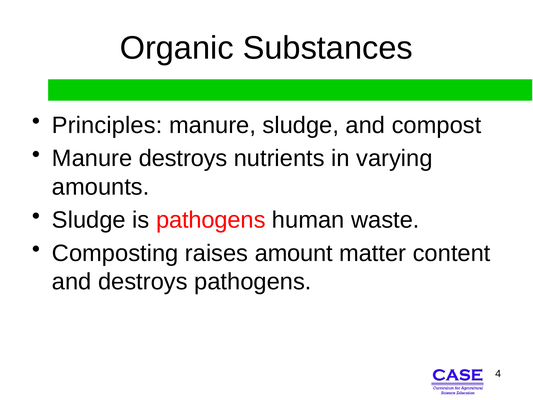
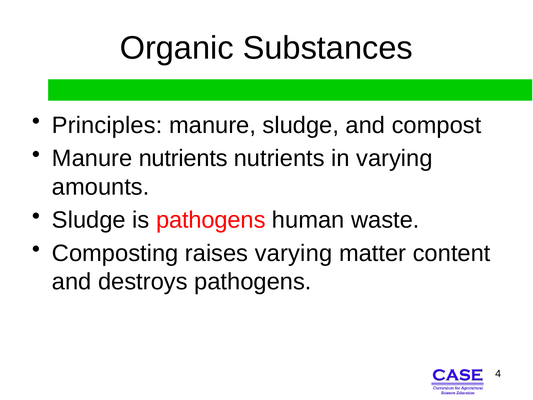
Manure destroys: destroys -> nutrients (183, 158)
raises amount: amount -> varying (293, 253)
